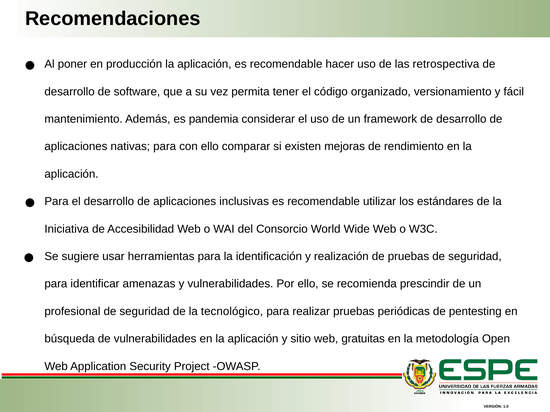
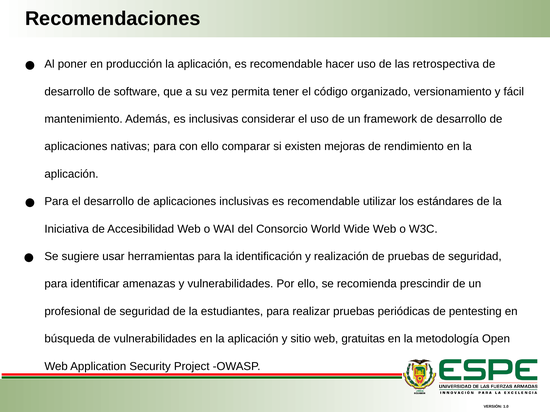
es pandemia: pandemia -> inclusivas (214, 119)
tecnológico: tecnológico -> estudiantes (232, 312)
